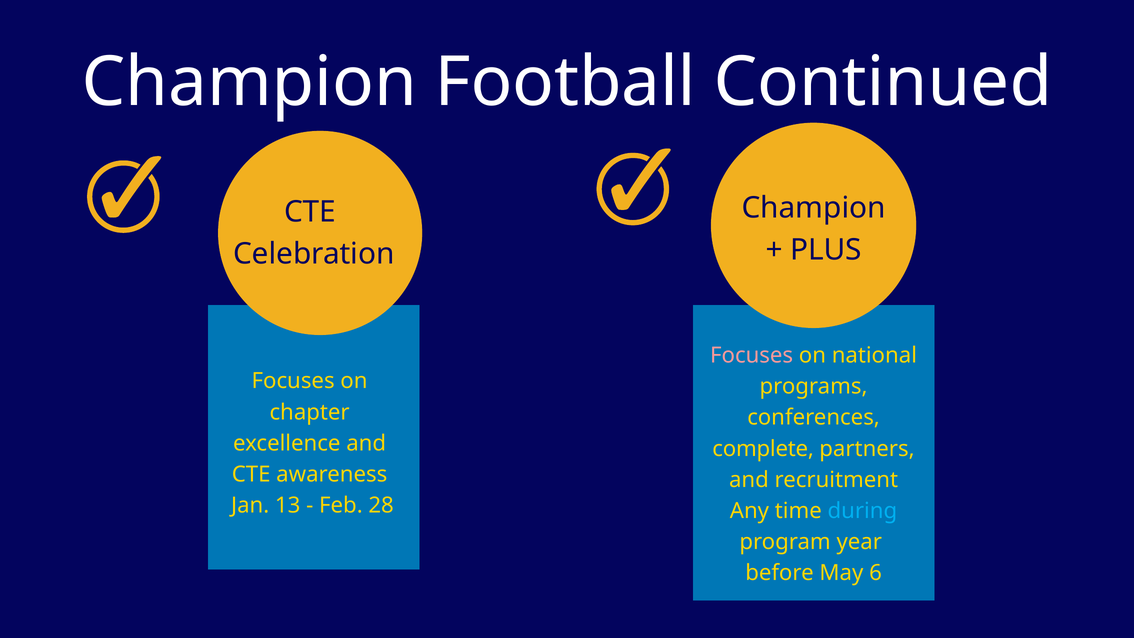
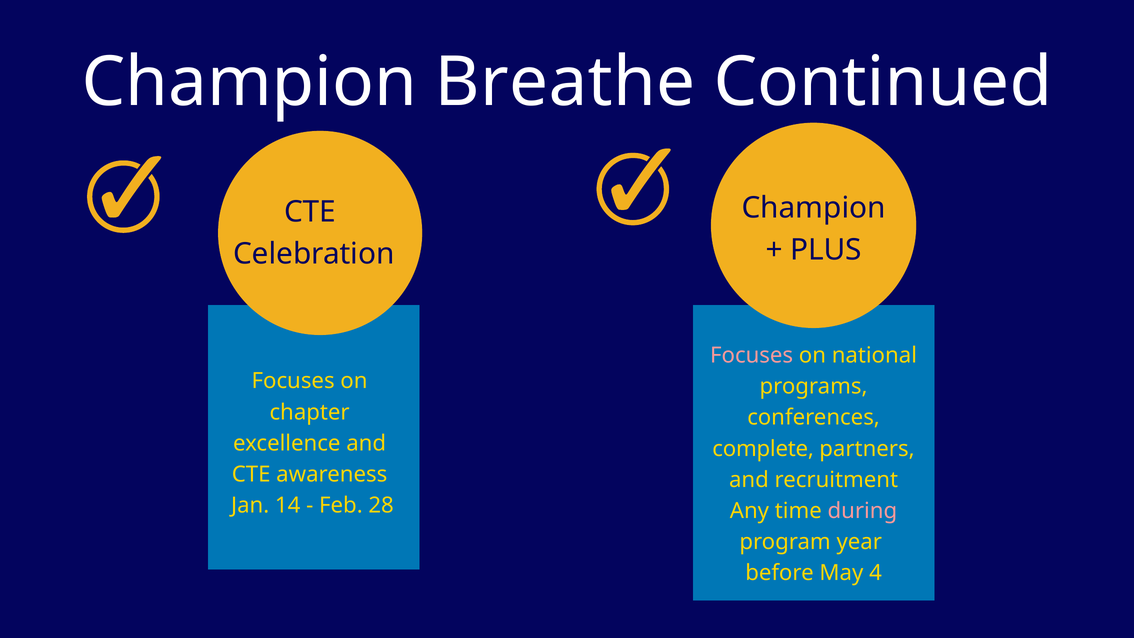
Football: Football -> Breathe (565, 82)
13: 13 -> 14 (288, 505)
during colour: light blue -> pink (862, 511)
6: 6 -> 4 (876, 573)
